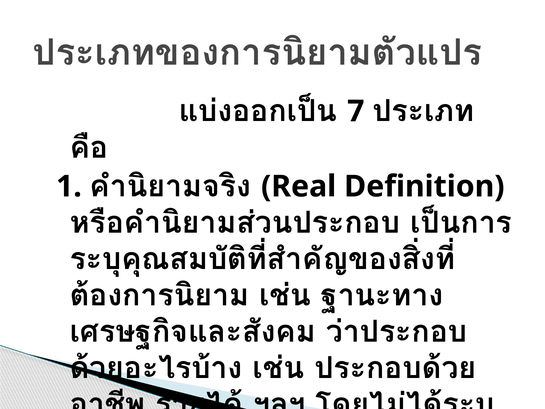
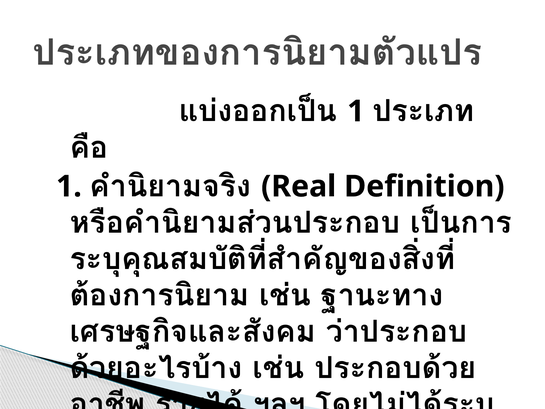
7: 7 -> 1 (356, 111)
